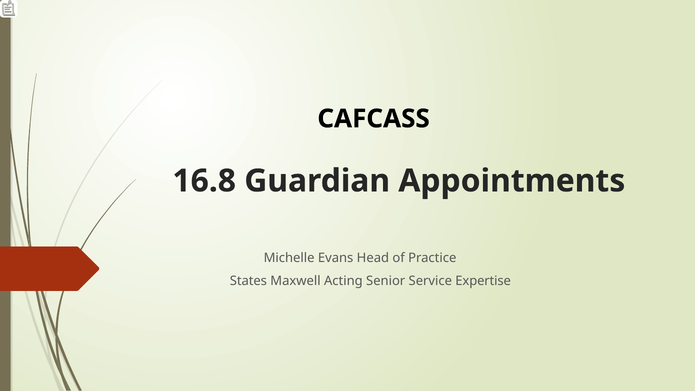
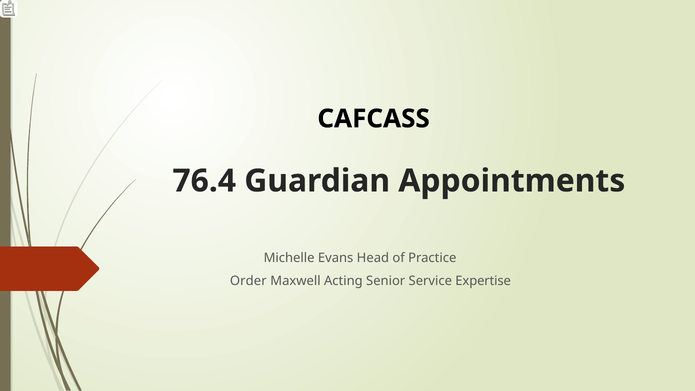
16.8: 16.8 -> 76.4 (204, 181)
States: States -> Order (248, 281)
